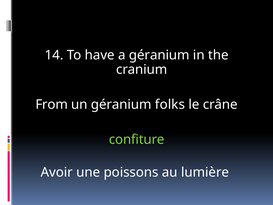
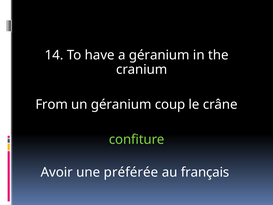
folks: folks -> coup (170, 104)
poissons: poissons -> préférée (131, 172)
lumière: lumière -> français (205, 172)
